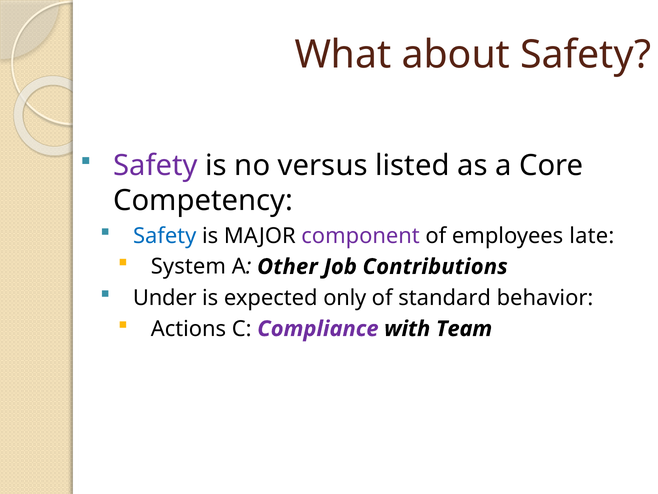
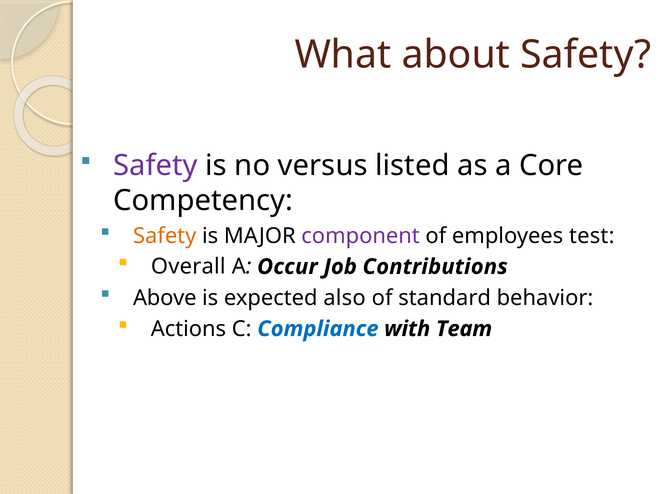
Safety colour: blue -> orange (165, 236)
late: late -> test (592, 236)
System: System -> Overall (188, 266)
Other: Other -> Occur (287, 266)
Under: Under -> Above (165, 298)
only: only -> also (345, 298)
Compliance colour: purple -> blue (318, 329)
